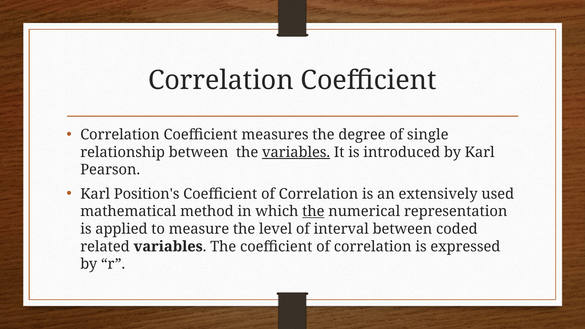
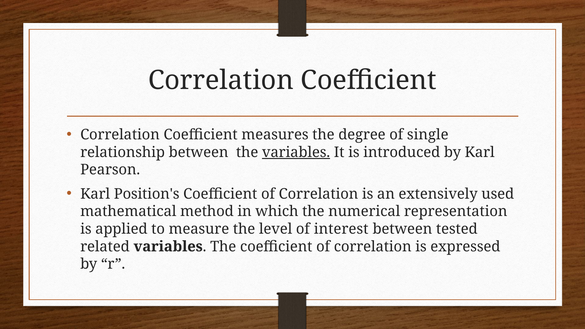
the underline: present -> none (313, 211)
interval: interval -> interest (341, 229)
coded: coded -> tested (457, 229)
